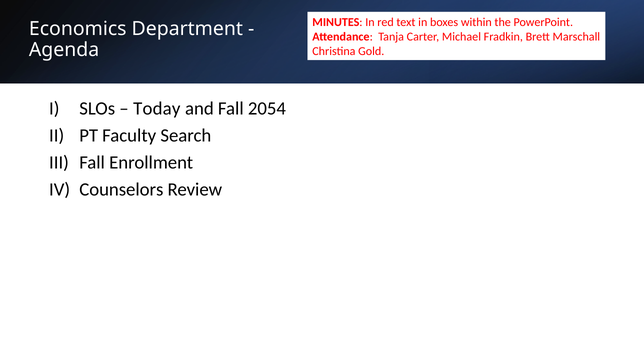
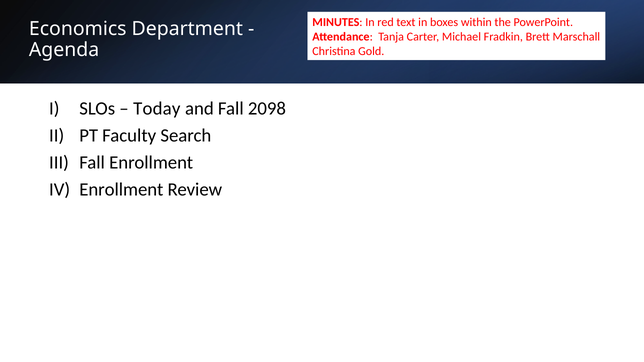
2054: 2054 -> 2098 (267, 109)
Counselors: Counselors -> Enrollment (121, 190)
